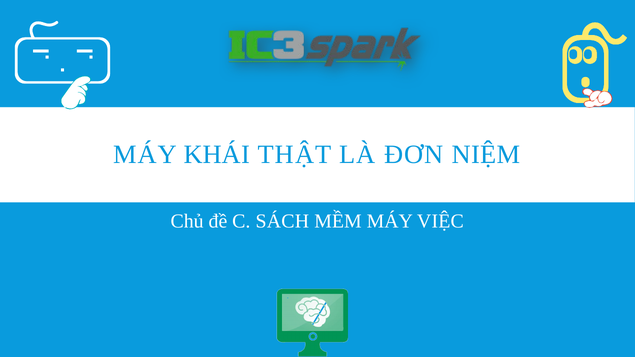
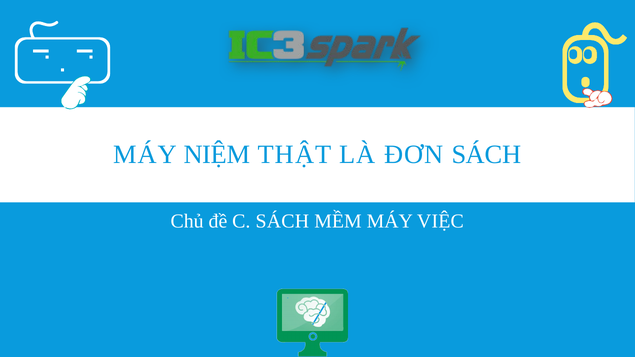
KHÁI: KHÁI -> NIỆM (217, 155)
ĐƠN NIỆM: NIỆM -> SÁCH (486, 155)
